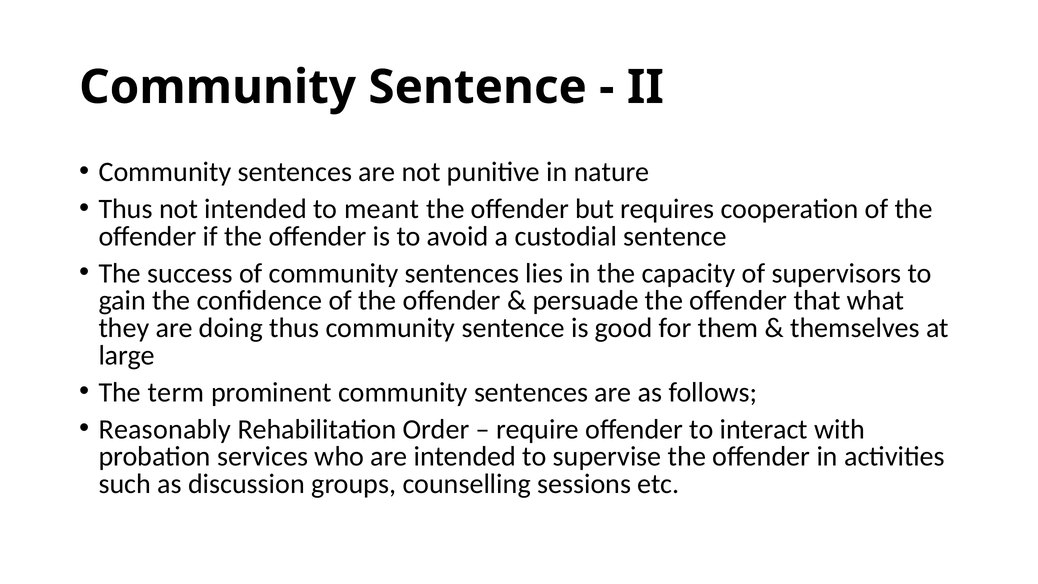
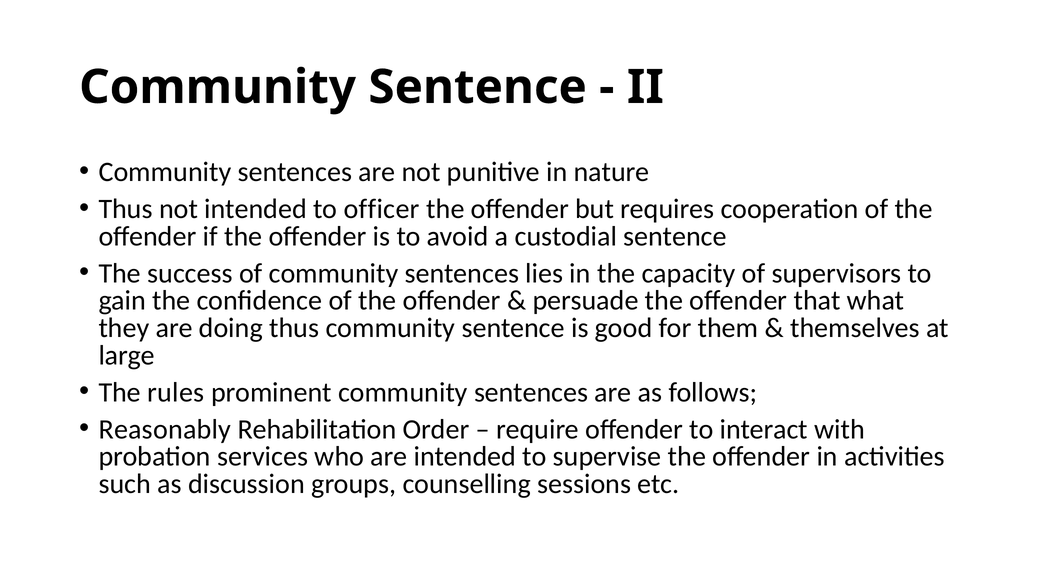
meant: meant -> officer (382, 209)
term: term -> rules (176, 392)
